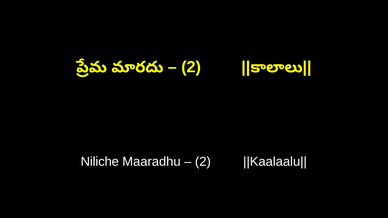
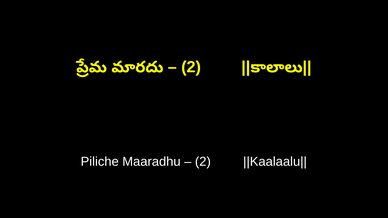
Niliche: Niliche -> Piliche (100, 162)
